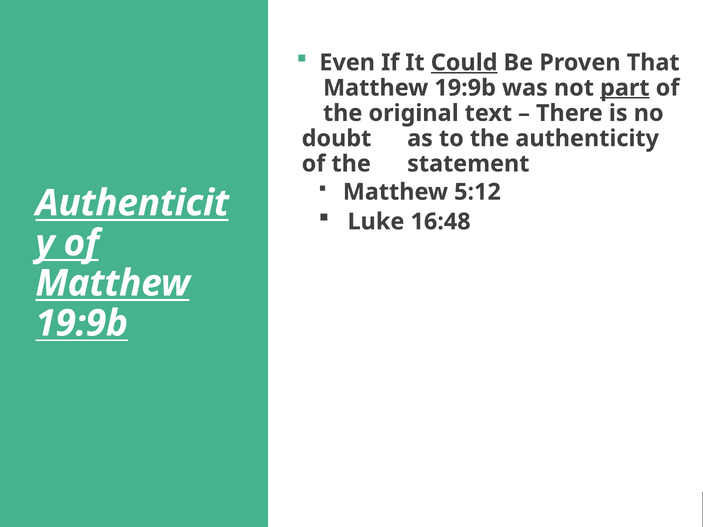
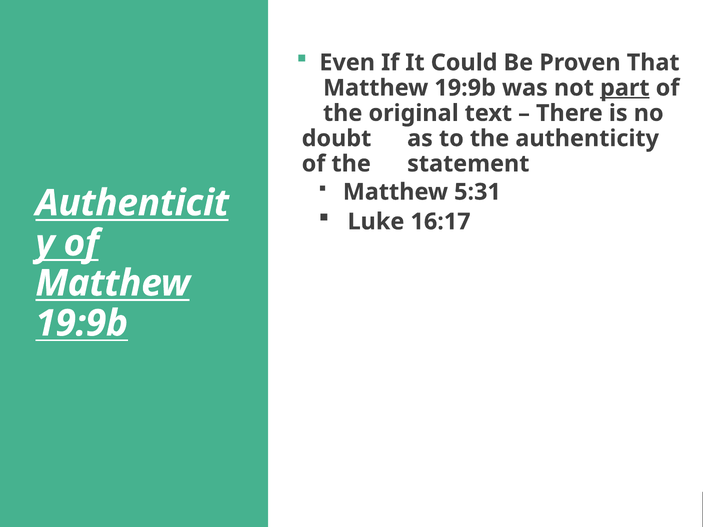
Could underline: present -> none (464, 63)
5:12: 5:12 -> 5:31 (477, 192)
16:48: 16:48 -> 16:17 (441, 222)
